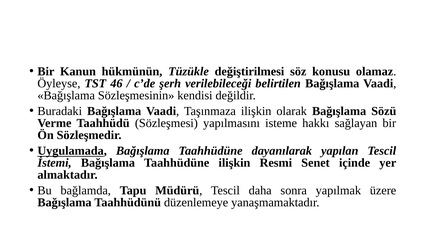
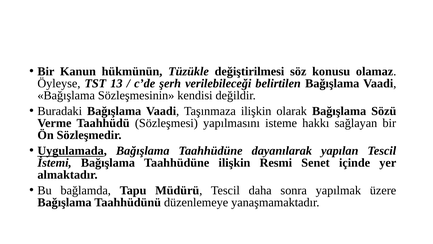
46: 46 -> 13 (116, 83)
